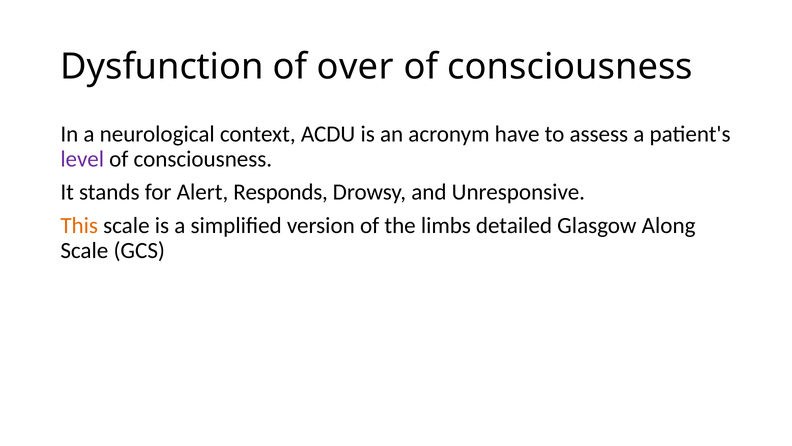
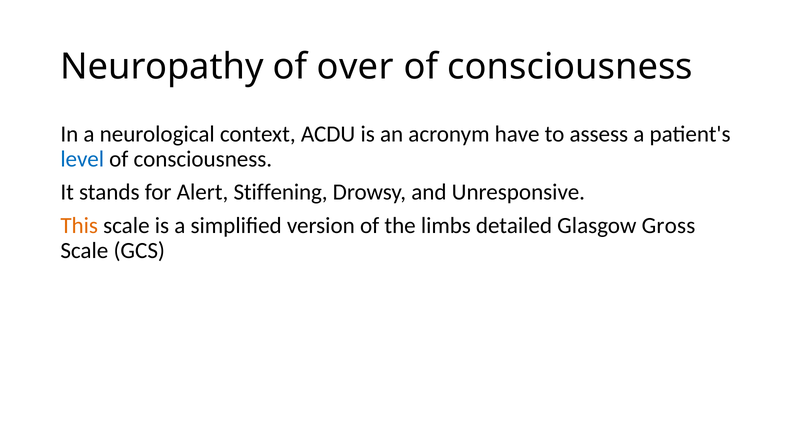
Dysfunction: Dysfunction -> Neuropathy (162, 67)
level colour: purple -> blue (82, 159)
Responds: Responds -> Stiffening (281, 192)
Along: Along -> Gross (669, 225)
